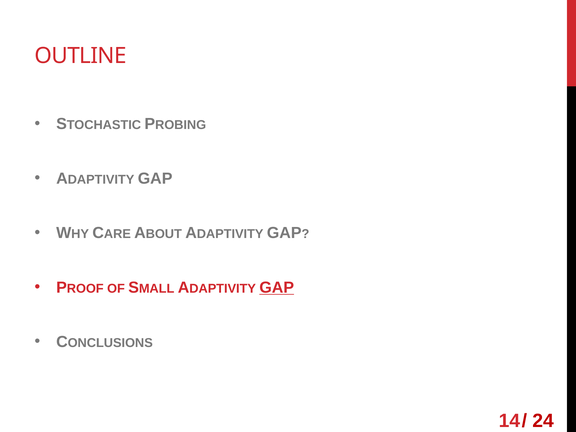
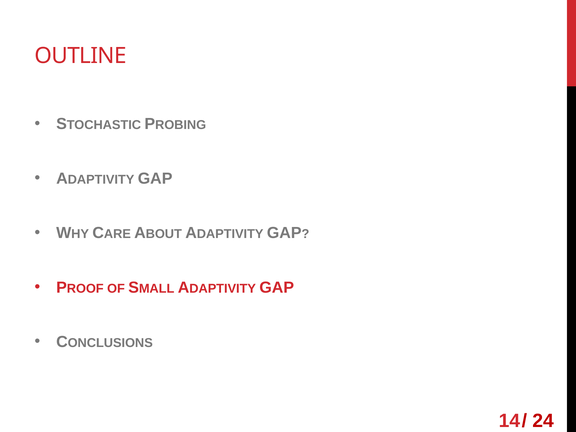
GAP underline: present -> none (277, 287)
